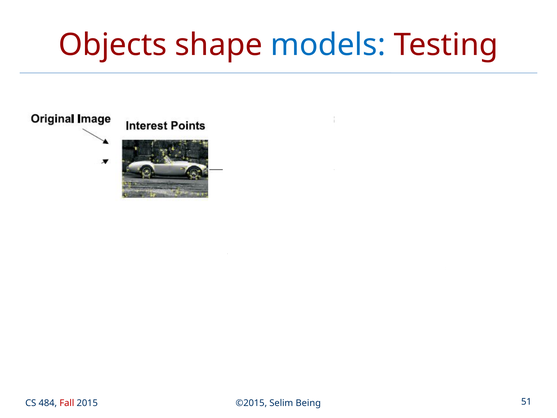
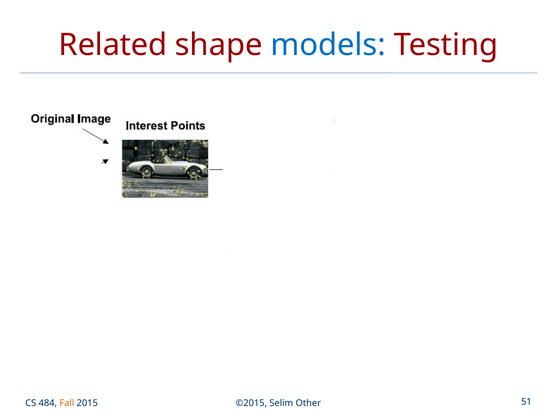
Objects: Objects -> Related (113, 45)
Fall colour: red -> orange (67, 403)
Being: Being -> Other (308, 403)
